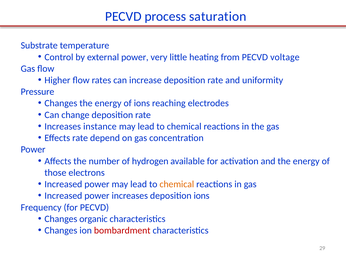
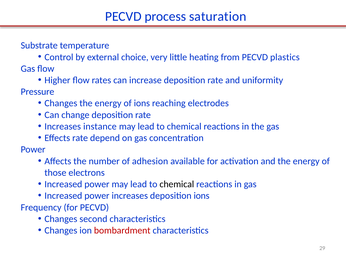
external power: power -> choice (135, 57)
voltage: voltage -> plastics (285, 57)
hydrogen: hydrogen -> adhesion (150, 161)
chemical colour: orange -> black (177, 184)
organic: organic -> second (93, 218)
